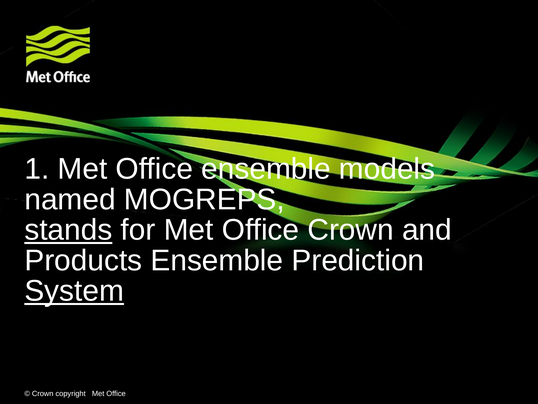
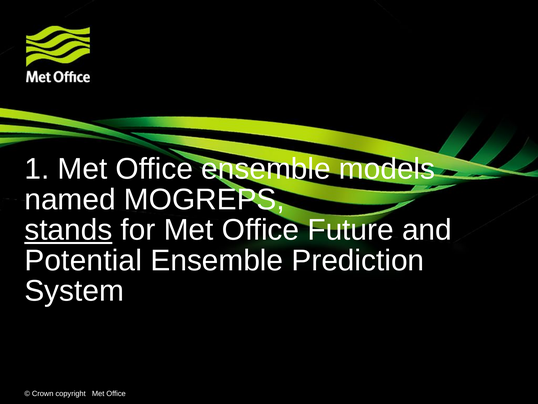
Office Crown: Crown -> Future (351, 230)
Products: Products -> Potential (83, 260)
System underline: present -> none (74, 291)
